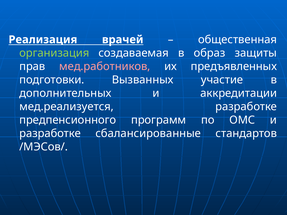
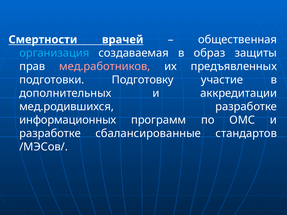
Реализация: Реализация -> Смертности (43, 40)
организация colour: light green -> light blue (54, 53)
Вызванных: Вызванных -> Подготовку (143, 80)
мед.реализуется: мед.реализуется -> мед.родившихся (67, 107)
предпенсионного: предпенсионного -> информационных (68, 120)
